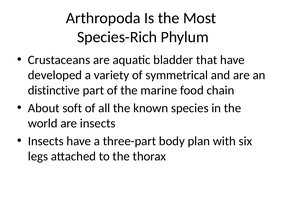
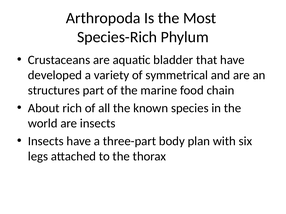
distinctive: distinctive -> structures (54, 91)
soft: soft -> rich (72, 108)
